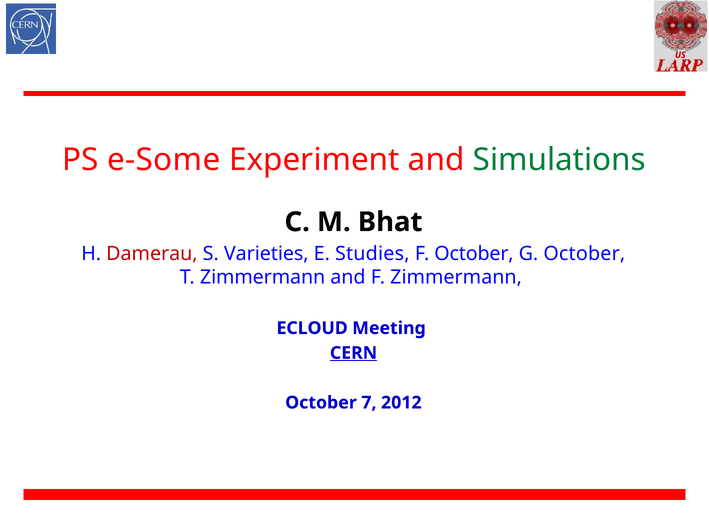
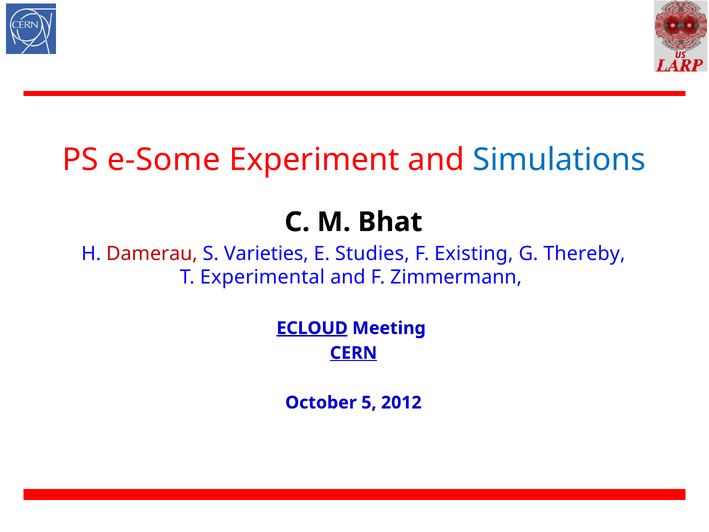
Simulations colour: green -> blue (559, 160)
F October: October -> Existing (474, 254)
G October: October -> Thereby (584, 254)
T Zimmermann: Zimmermann -> Experimental (262, 277)
ECLOUD underline: none -> present (312, 328)
7: 7 -> 5 (369, 402)
